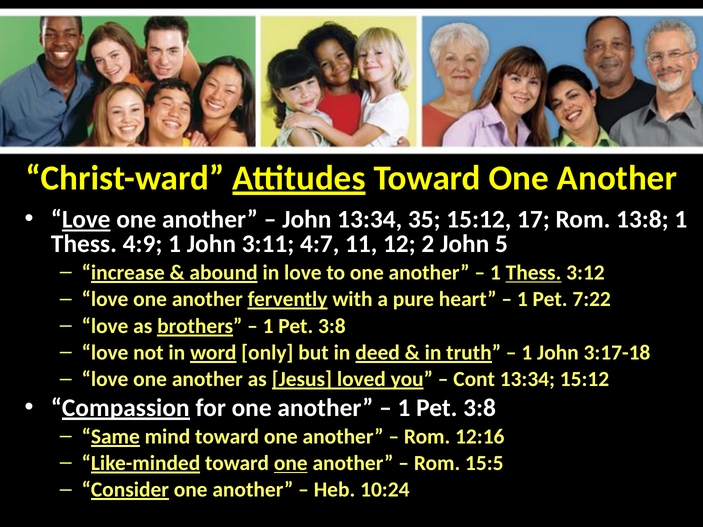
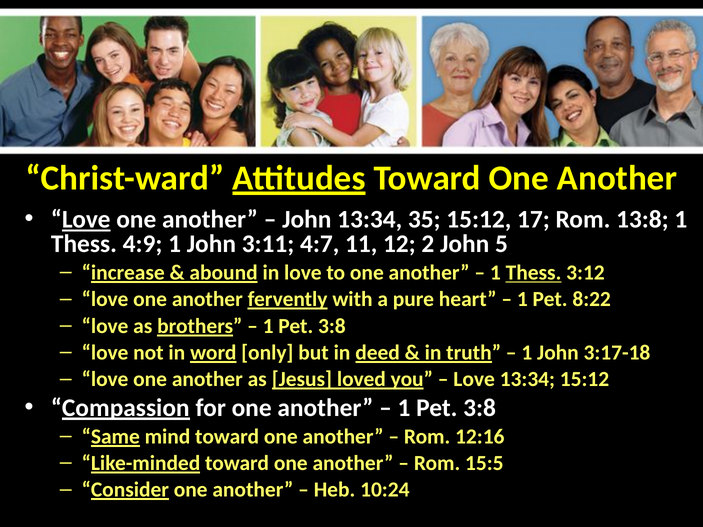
7:22: 7:22 -> 8:22 (592, 300)
Cont: Cont -> Love (474, 380)
one underline: present -> none (291, 463)
